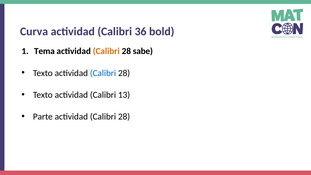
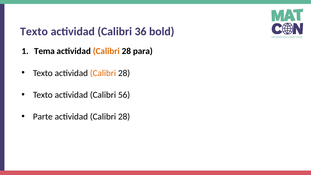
Curva: Curva -> Texto (34, 32)
sabe: sabe -> para (143, 51)
Calibri colour: blue -> orange (103, 73)
13: 13 -> 56 (124, 95)
